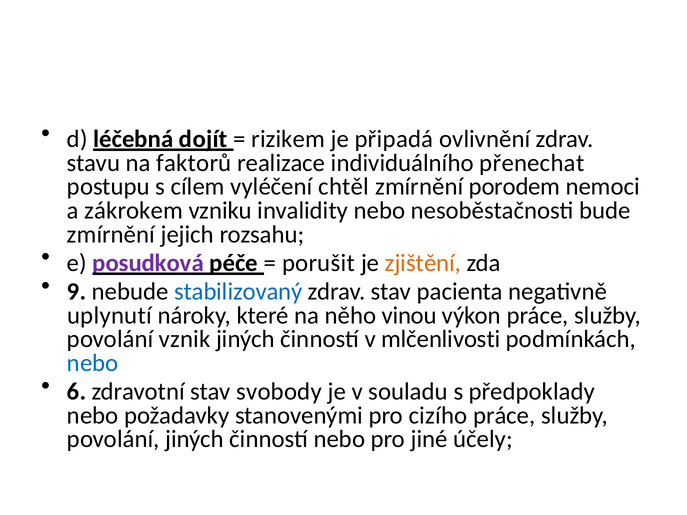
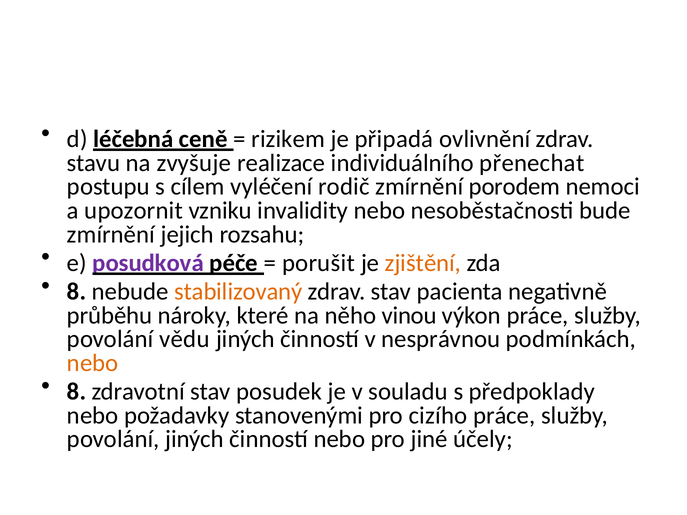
dojít: dojít -> ceně (203, 139)
faktorů: faktorů -> zvyšuje (194, 163)
chtěl: chtěl -> rodič (344, 187)
zákrokem: zákrokem -> upozornit (134, 211)
9: 9 -> 8 (77, 292)
stabilizovaný colour: blue -> orange (238, 292)
uplynutí: uplynutí -> průběhu (110, 316)
vznik: vznik -> vědu (185, 339)
mlčenlivosti: mlčenlivosti -> nesprávnou (441, 339)
nebo colour: blue -> orange (93, 363)
6: 6 -> 8 (77, 392)
svobody: svobody -> posudek (279, 392)
